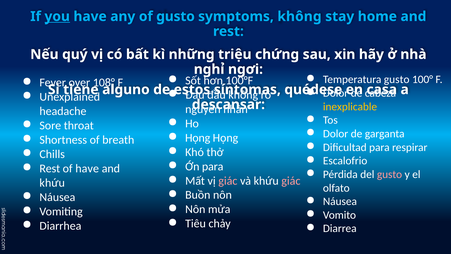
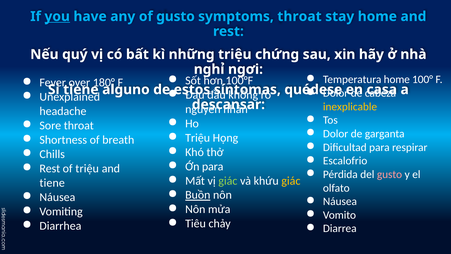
symptoms không: không -> throat (299, 16)
Temperatura gusto: gusto -> home (397, 79)
108°: 108° -> 180° (104, 83)
Họng: Họng -> Triệu (198, 138)
of have: have -> triệu (87, 168)
giác colour: pink -> light green (228, 181)
giác colour: pink -> yellow (291, 181)
khứu: khứu -> tiene (52, 183)
Buồn underline: none -> present (198, 195)
